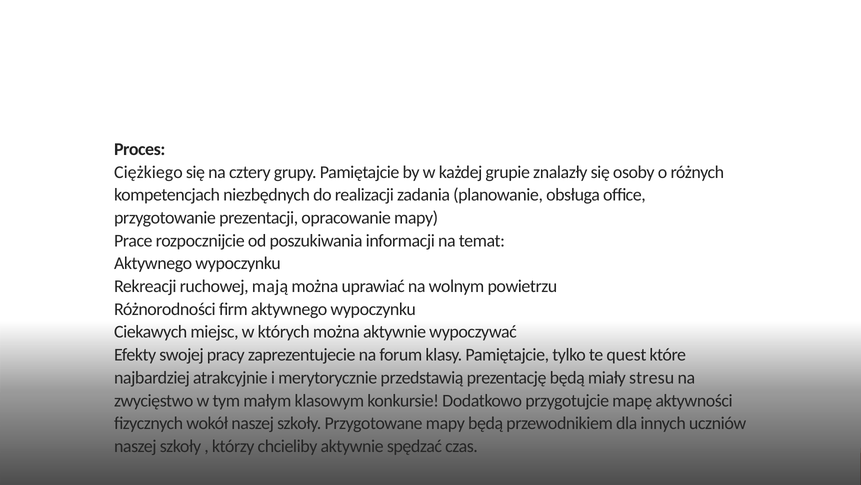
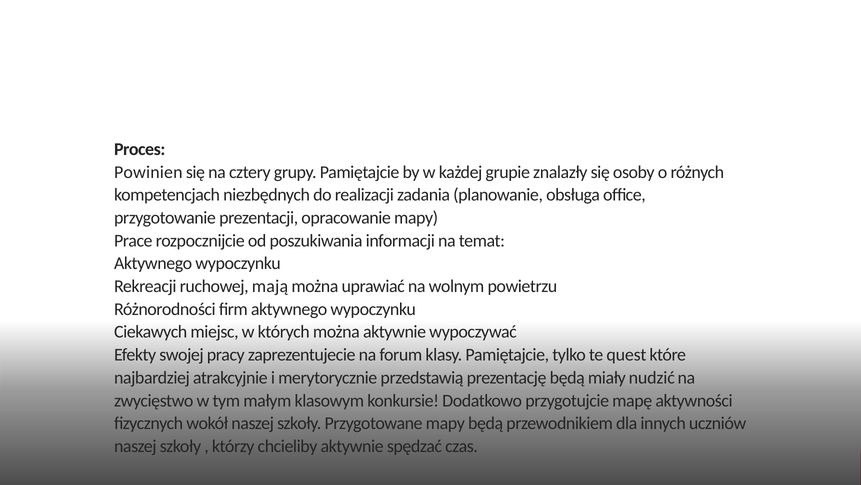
Ciężkiego: Ciężkiego -> Powinien (148, 172)
stresu: stresu -> nudzić (652, 377)
